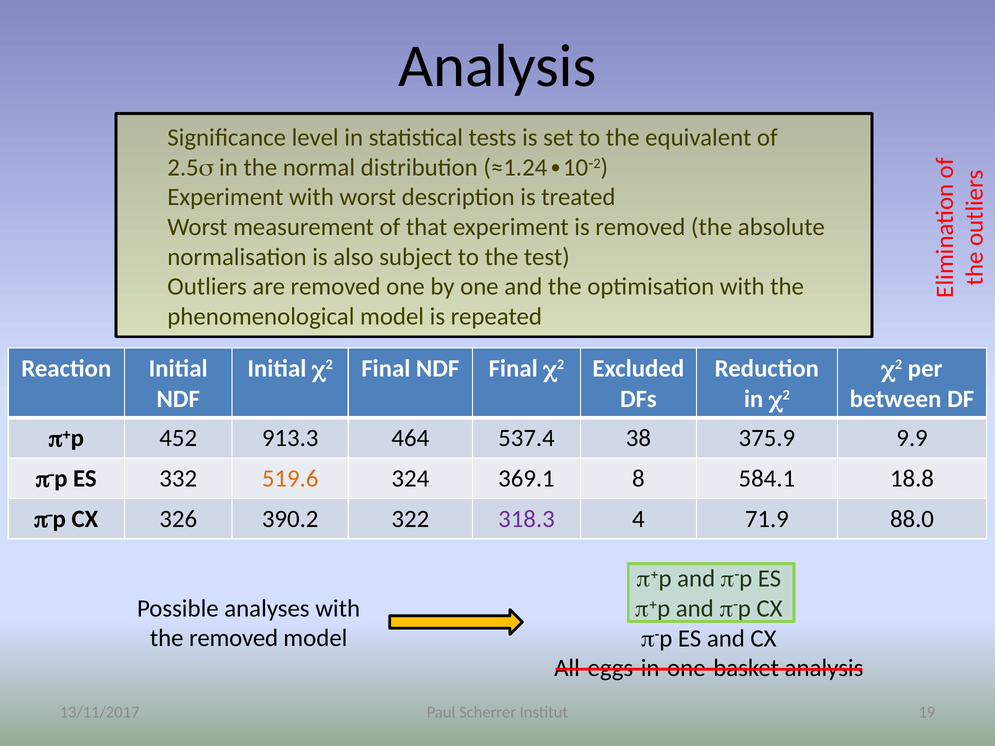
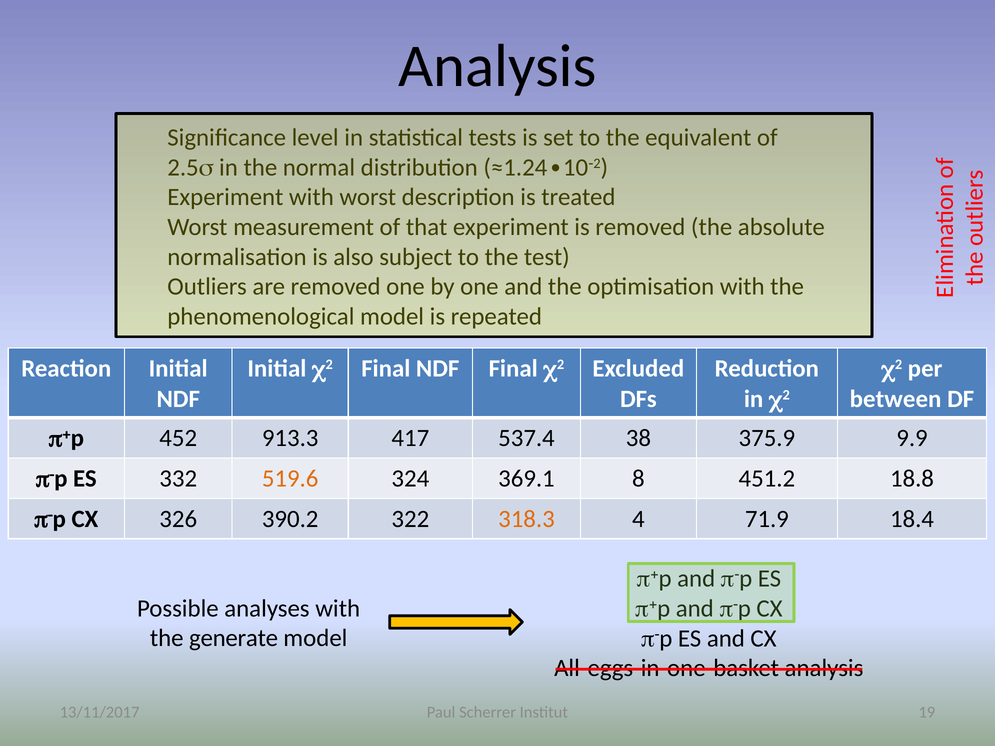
464: 464 -> 417 (410, 438)
584.1: 584.1 -> 451.2 (767, 479)
318.3 colour: purple -> orange (526, 519)
88.0: 88.0 -> 18.4 (912, 519)
the removed: removed -> generate (234, 638)
